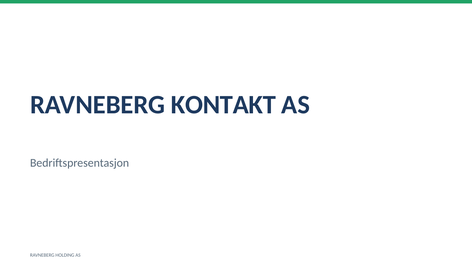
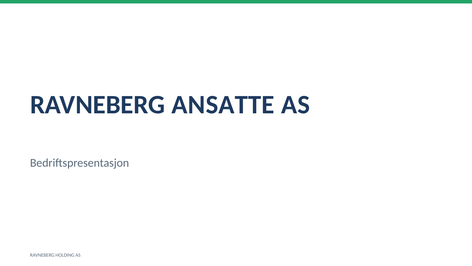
KONTAKT: KONTAKT -> ANSATTE (223, 105)
